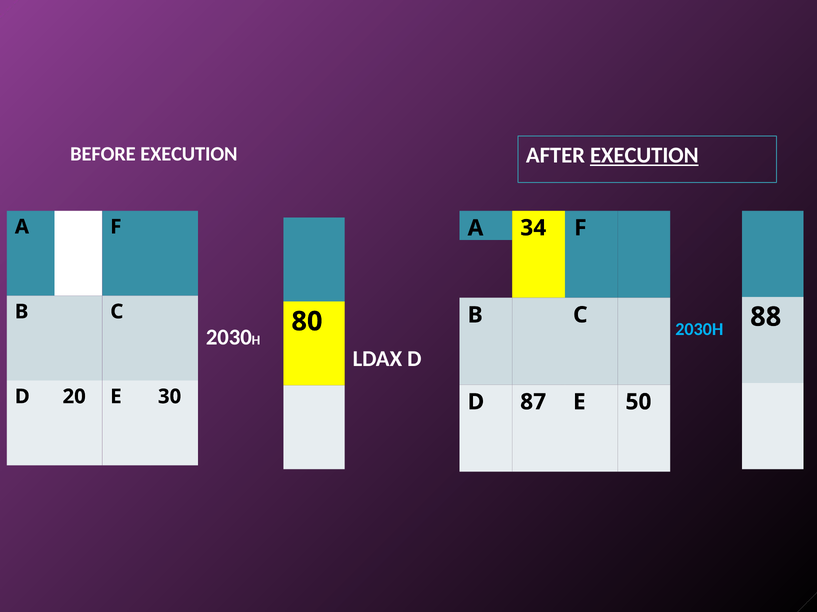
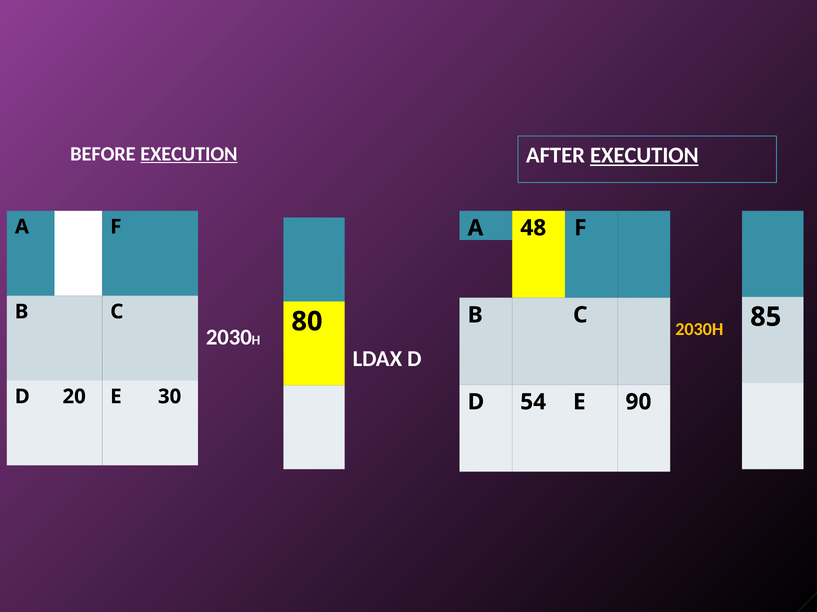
EXECUTION underline: none -> present (189, 154)
34: 34 -> 48 (533, 228)
88: 88 -> 85 (766, 317)
2030H colour: light blue -> yellow (699, 329)
87: 87 -> 54 (533, 402)
50: 50 -> 90 (638, 402)
